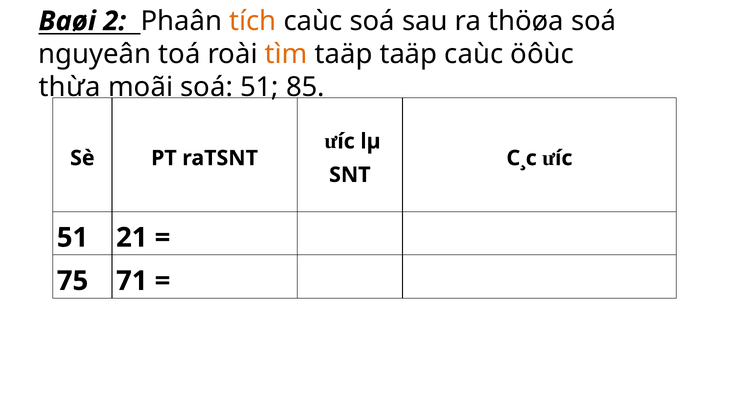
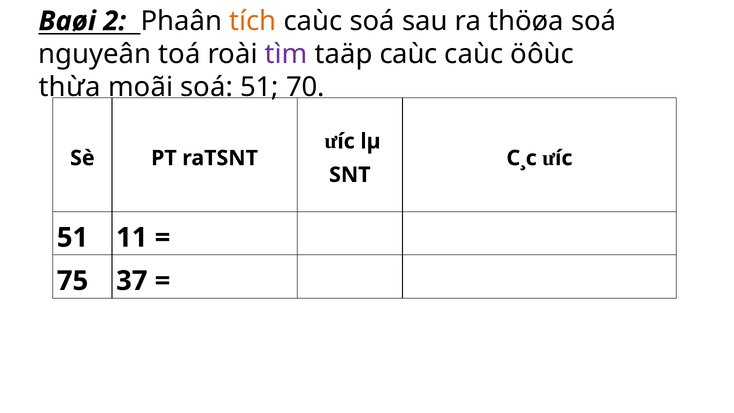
tìm colour: orange -> purple (286, 54)
taäp taäp: taäp -> caùc (409, 54)
85: 85 -> 70 (305, 87)
21: 21 -> 11 (132, 238)
71: 71 -> 37 (132, 281)
